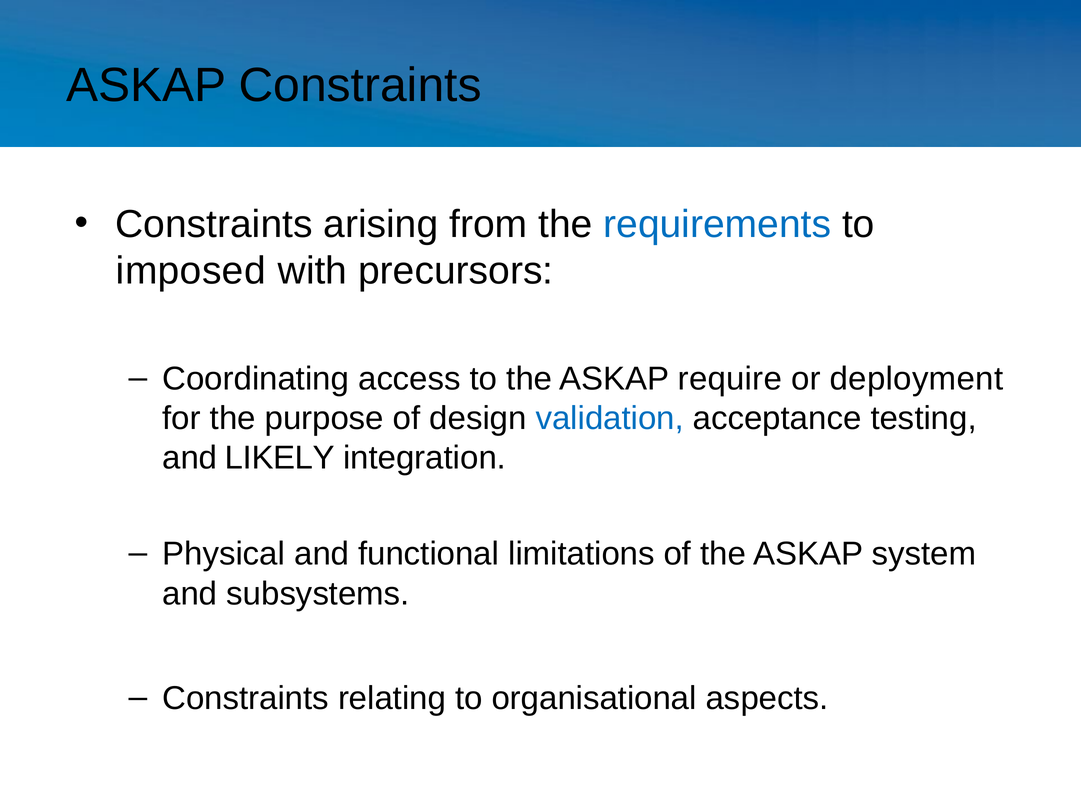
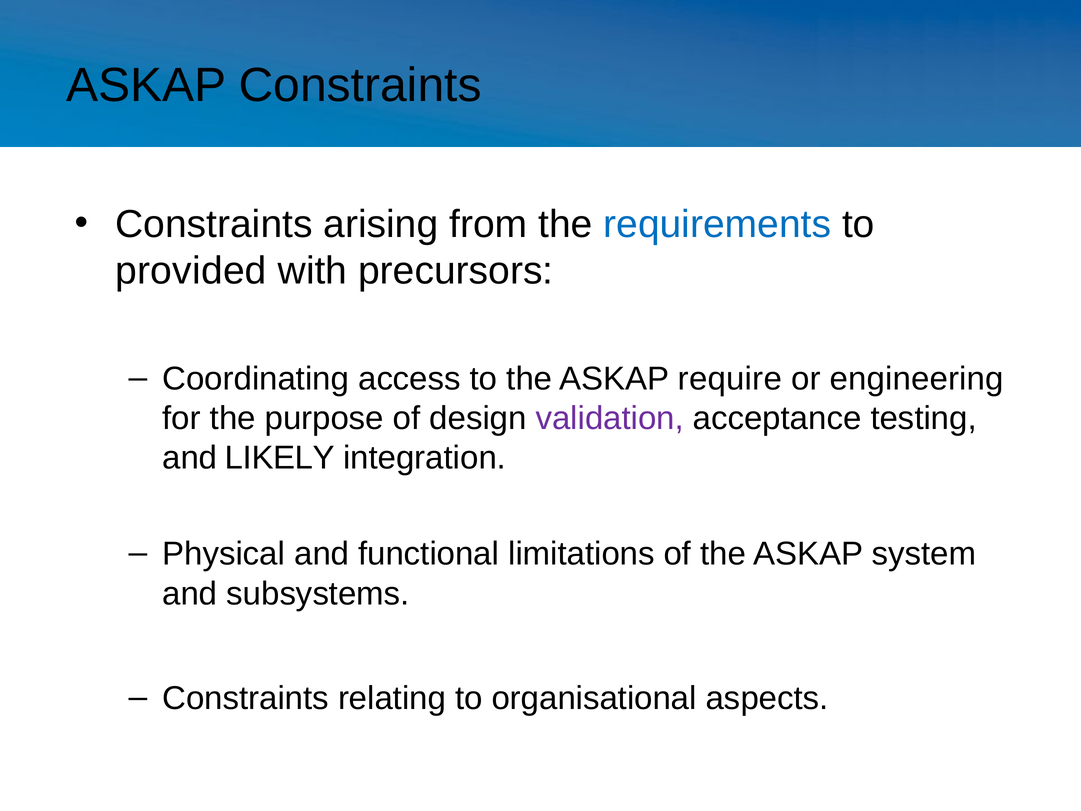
imposed: imposed -> provided (191, 271)
deployment: deployment -> engineering (917, 379)
validation colour: blue -> purple (610, 418)
